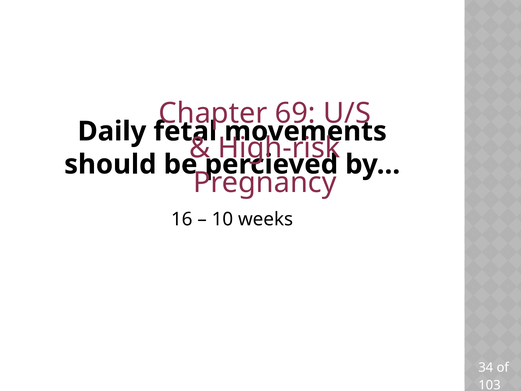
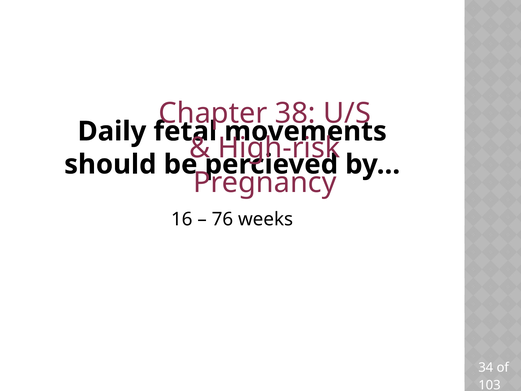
69: 69 -> 38 (295, 113)
10: 10 -> 76 (223, 219)
